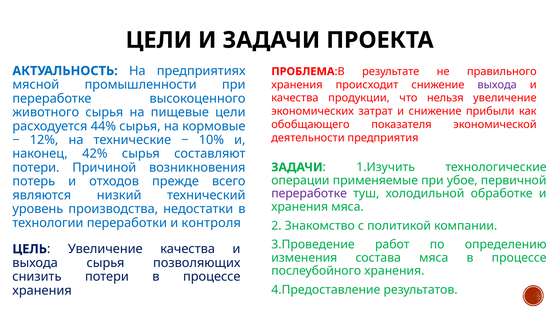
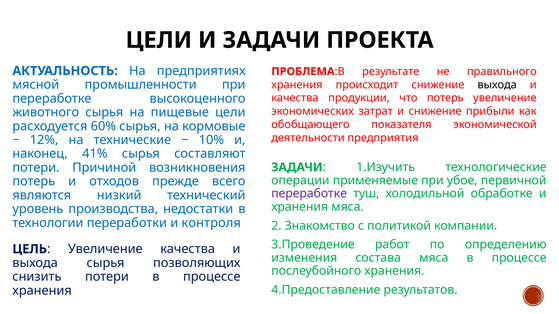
выхода colour: purple -> black (497, 85)
что нельзя: нельзя -> потерь (445, 98)
44%: 44% -> 60% (103, 126)
42%: 42% -> 41% (95, 154)
